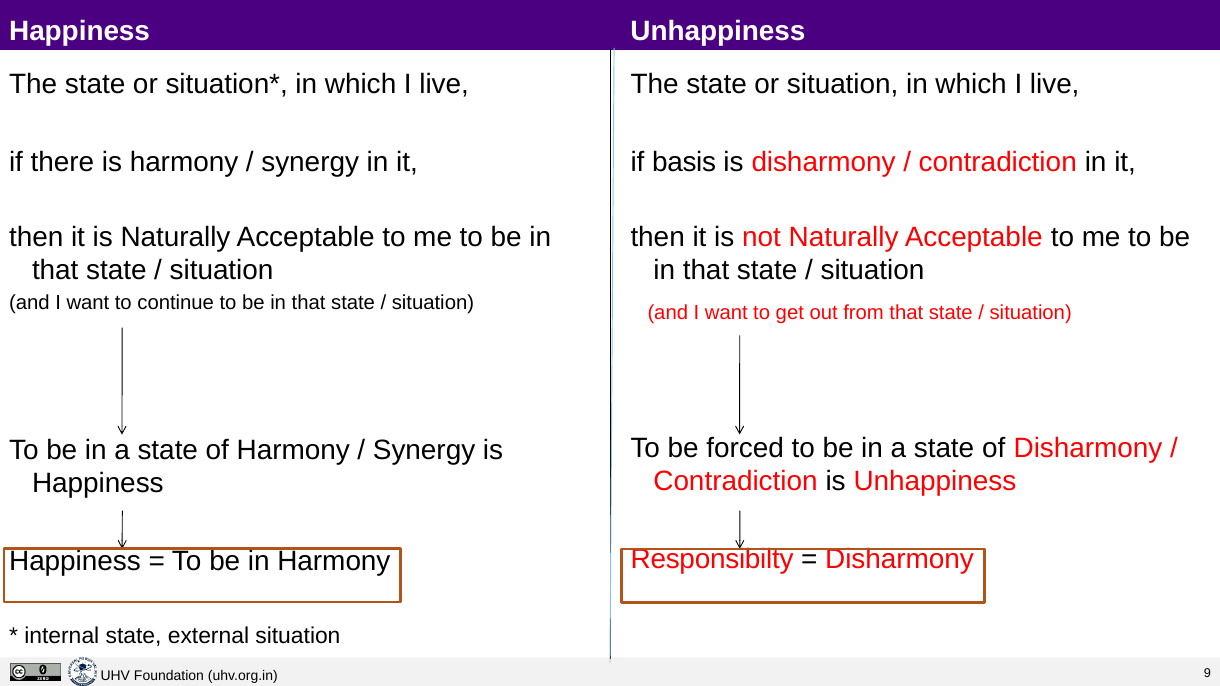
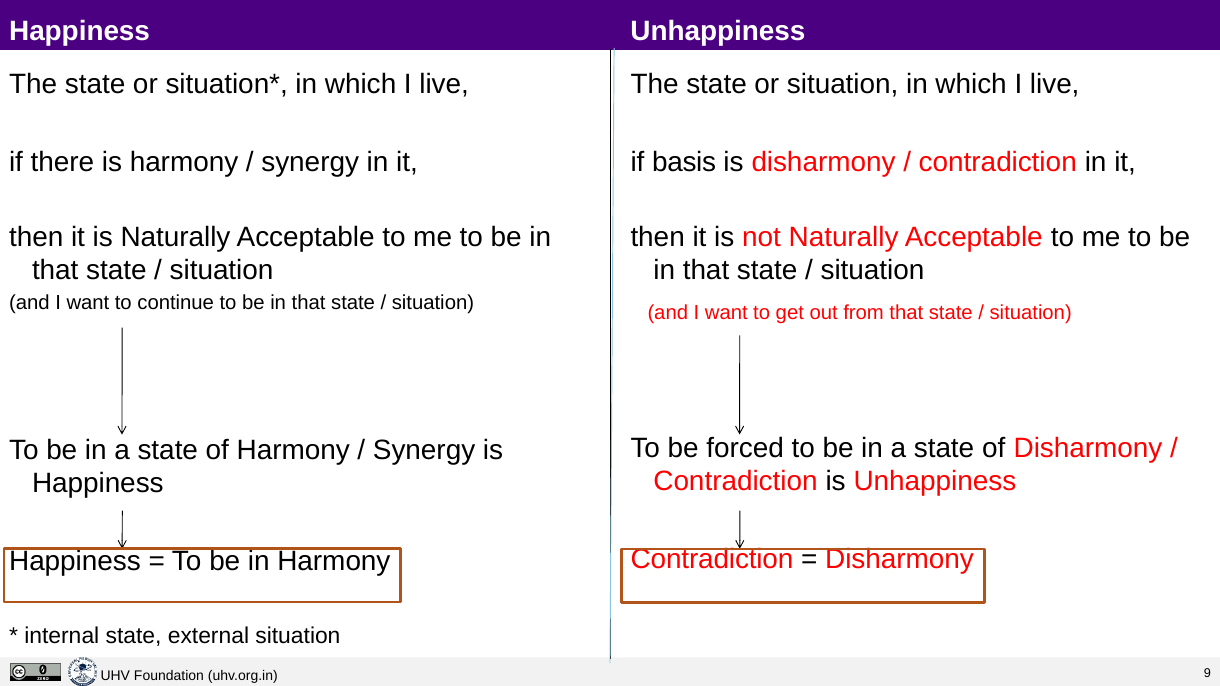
Responsibilty: Responsibilty -> Contradiction (712, 560)
